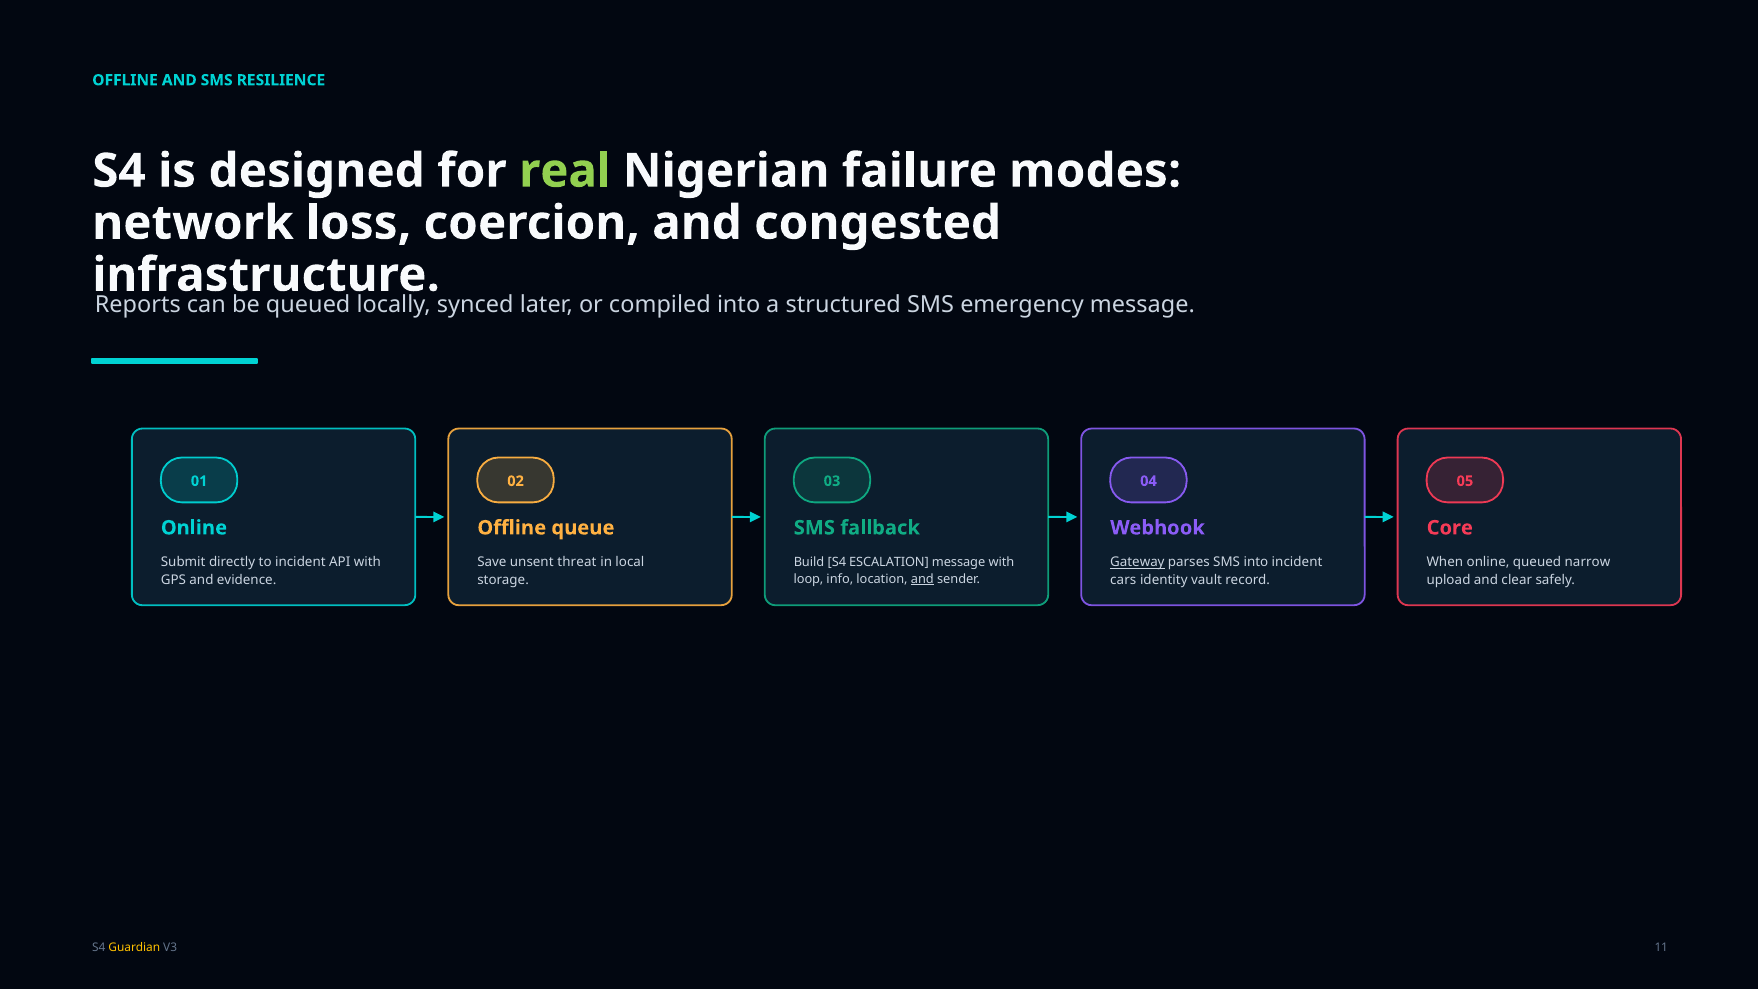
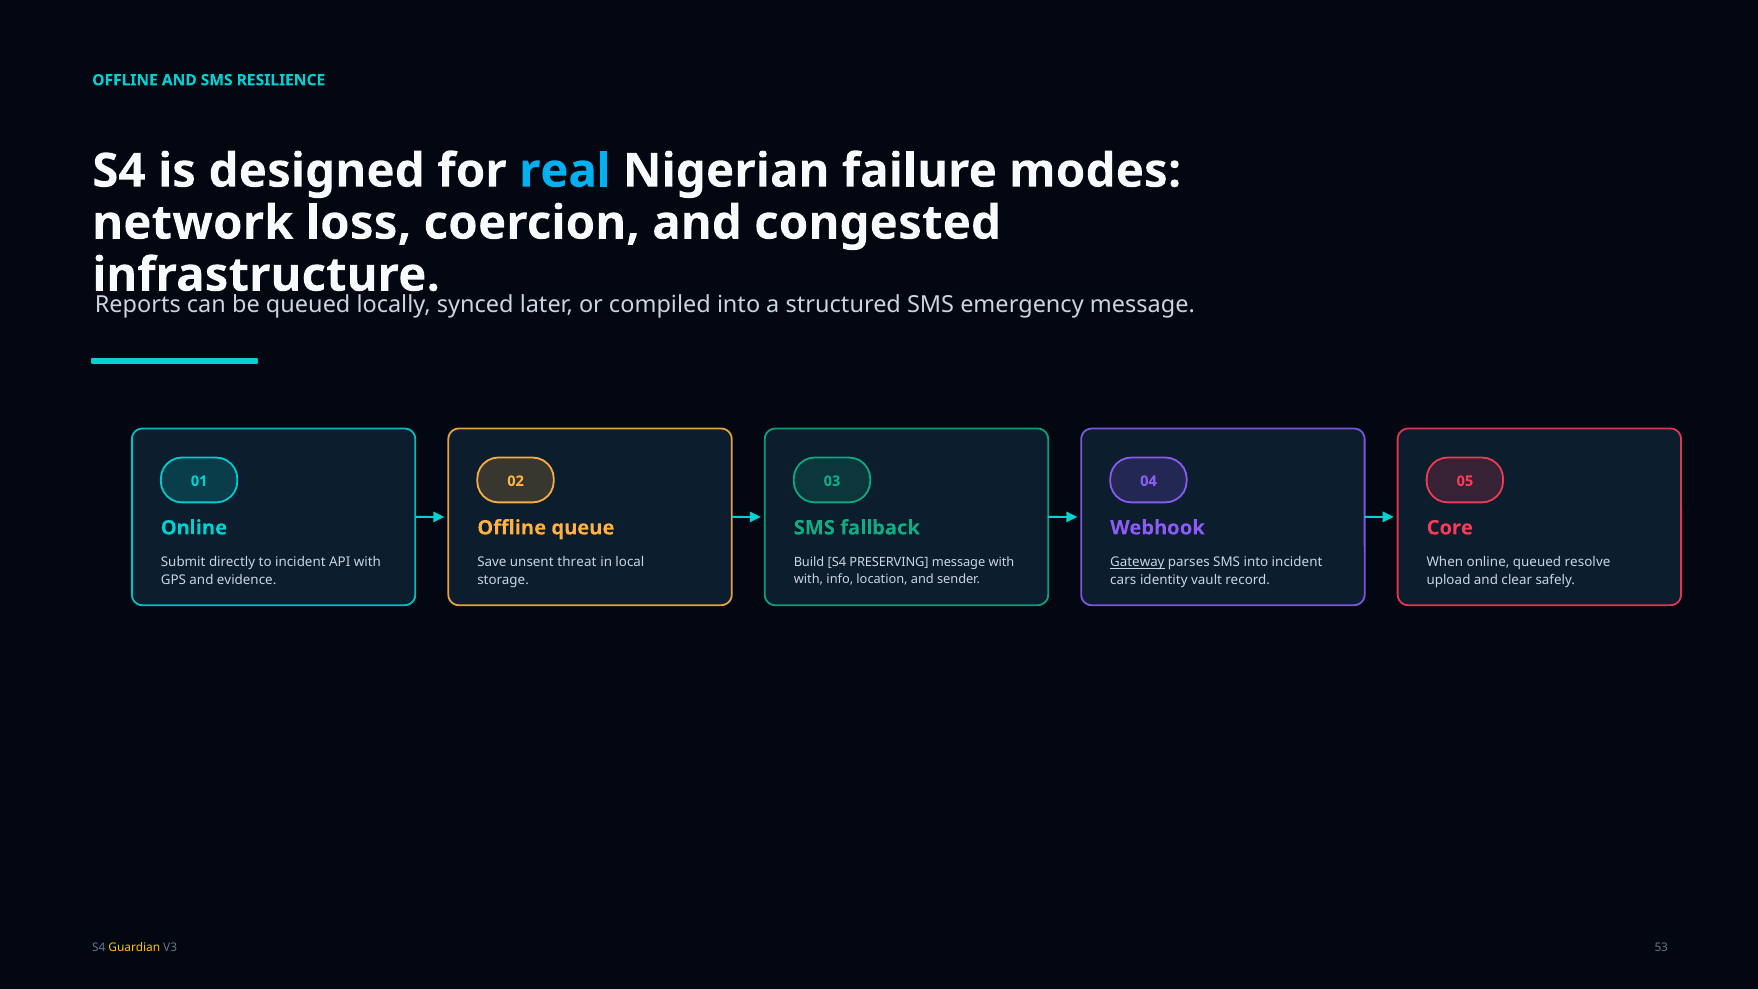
real colour: light green -> light blue (565, 171)
ESCALATION: ESCALATION -> PRESERVING (889, 562)
narrow: narrow -> resolve (1587, 562)
loop: loop -> with (808, 579)
and underline: present -> none (922, 579)
11: 11 -> 53 (1661, 948)
